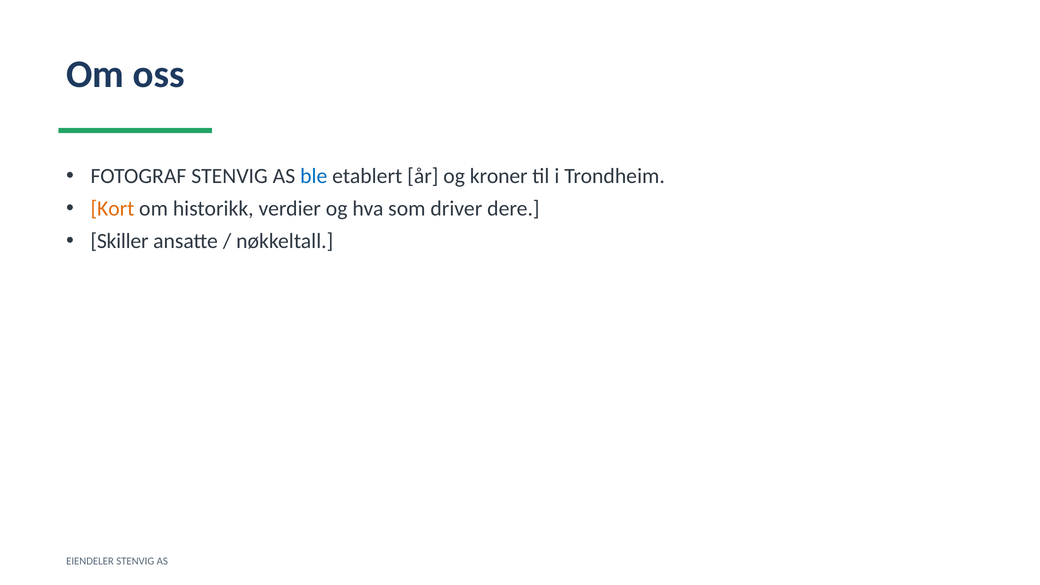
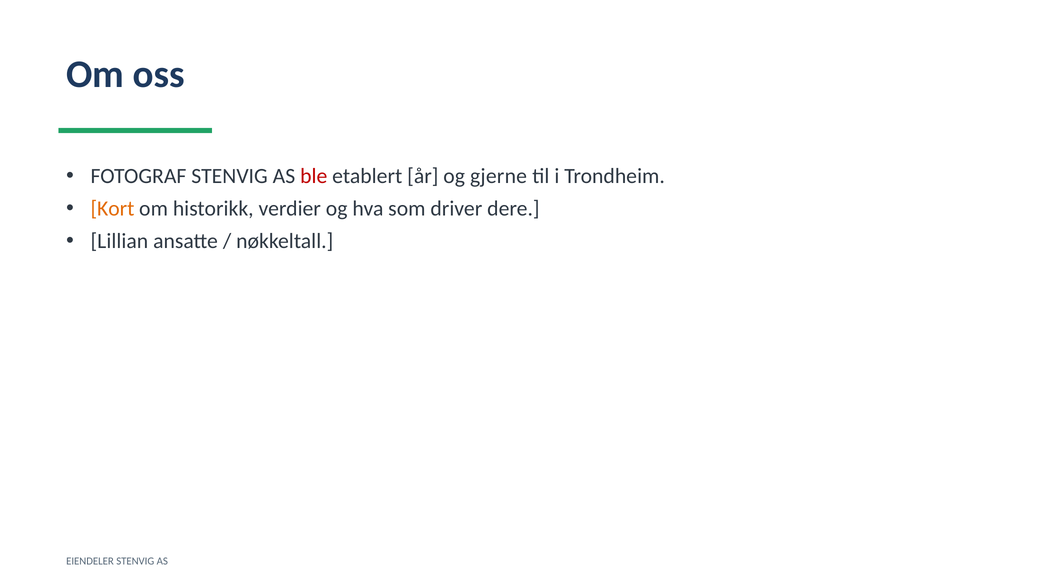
ble colour: blue -> red (314, 176)
kroner: kroner -> gjerne (499, 176)
Skiller: Skiller -> Lillian (119, 241)
